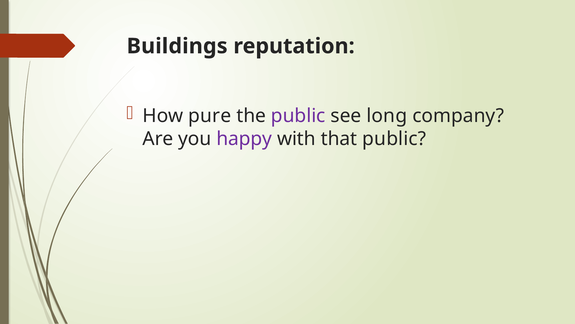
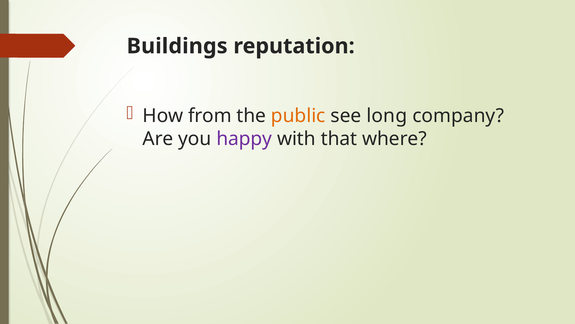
pure: pure -> from (210, 116)
public colour: purple -> orange (298, 116)
that public: public -> where (394, 139)
